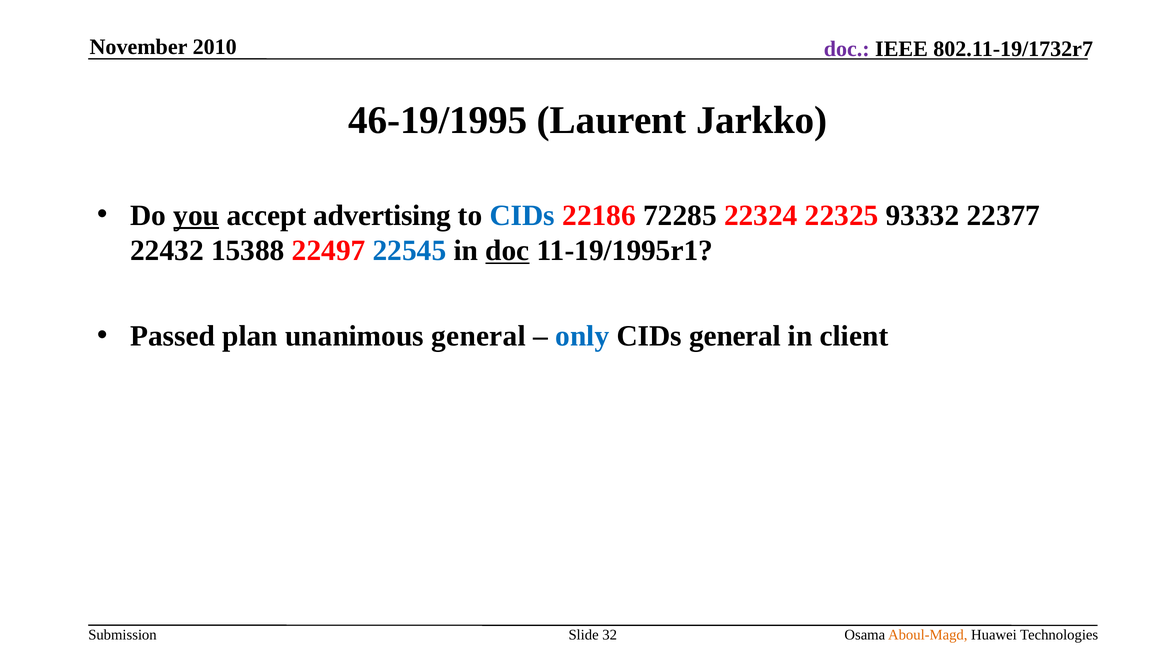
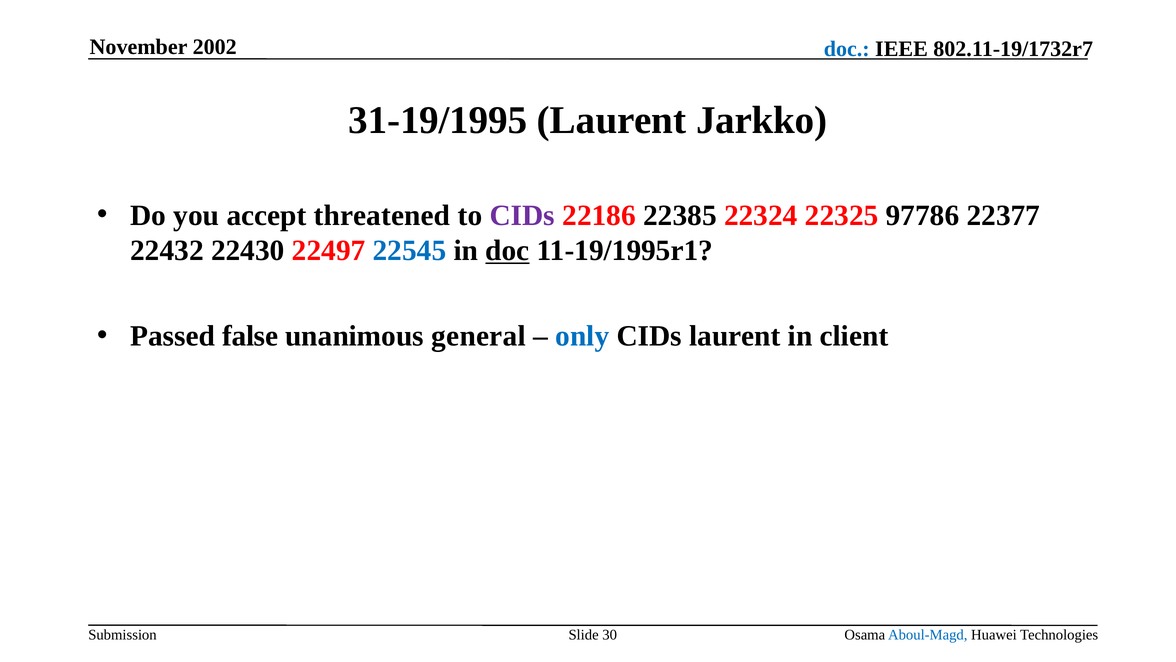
2010: 2010 -> 2002 (215, 47)
doc colour: purple -> blue (847, 49)
46-19/1995: 46-19/1995 -> 31-19/1995 (438, 120)
you underline: present -> none (196, 215)
advertising: advertising -> threatened (382, 215)
CIDs colour: blue -> purple (522, 215)
72285: 72285 -> 22385 (680, 215)
93332: 93332 -> 97786 (923, 215)
15388: 15388 -> 22430 (248, 251)
plan: plan -> false (250, 336)
CIDs general: general -> laurent (735, 336)
32: 32 -> 30 (610, 634)
Aboul-Magd colour: orange -> blue (928, 634)
